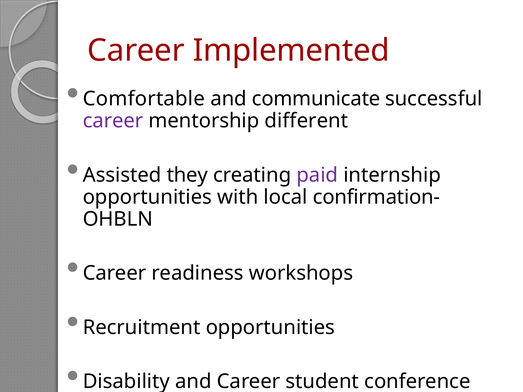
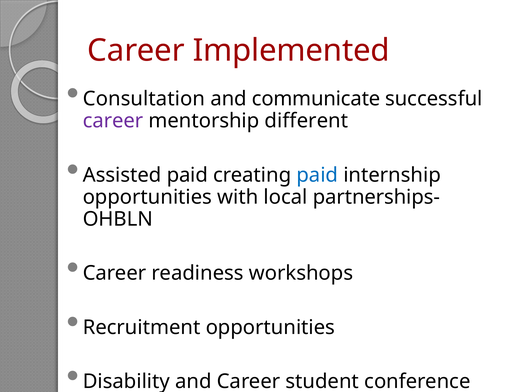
Comfortable: Comfortable -> Consultation (144, 99)
Assisted they: they -> paid (187, 175)
paid colour: purple -> blue (317, 175)
confirmation-: confirmation- -> partnerships- (376, 197)
